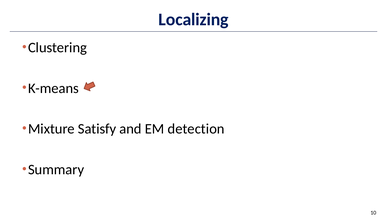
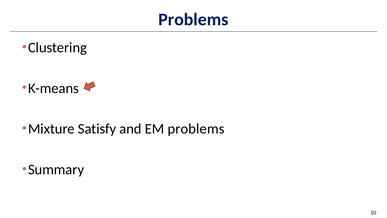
Localizing: Localizing -> Problems (193, 19)
EM detection: detection -> problems (196, 129)
